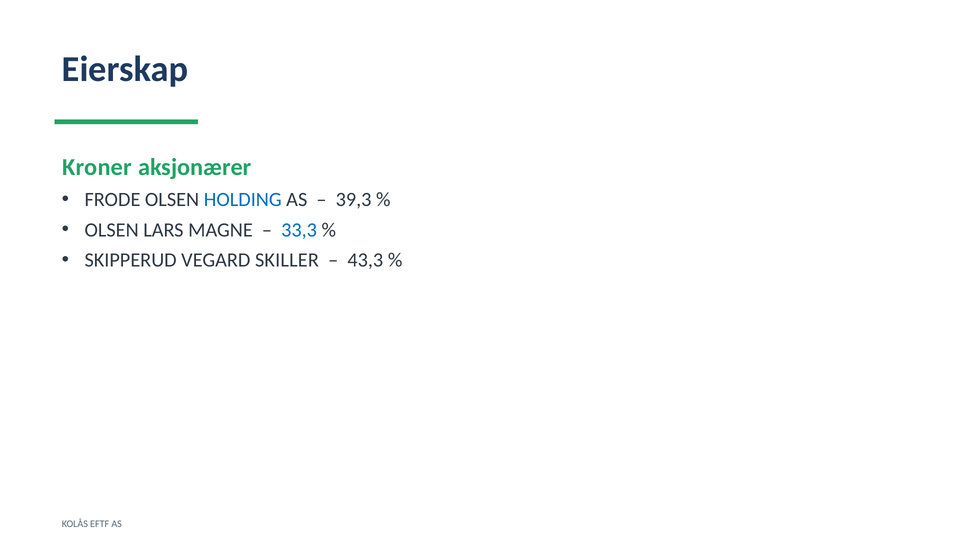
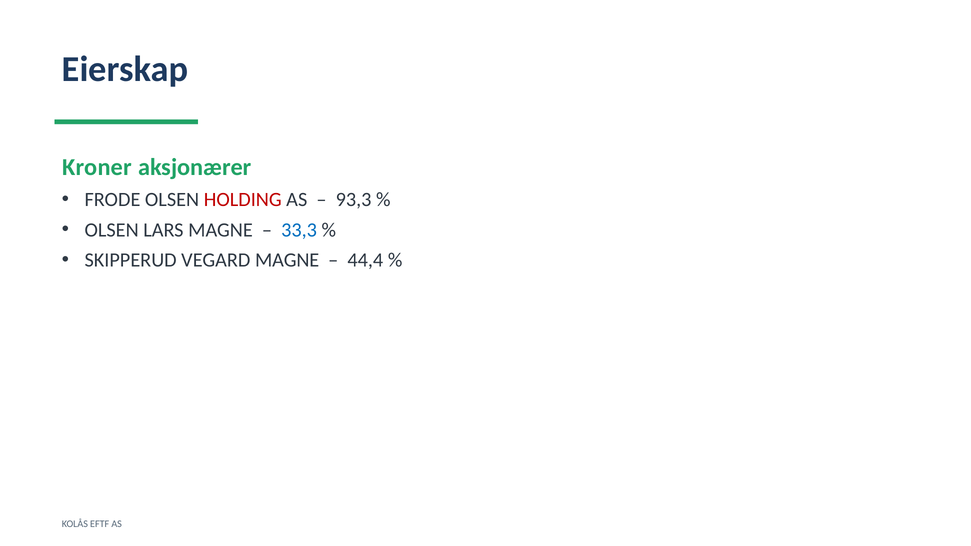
HOLDING colour: blue -> red (243, 200)
39,3: 39,3 -> 93,3 (354, 200)
VEGARD SKILLER: SKILLER -> MAGNE (287, 260)
43,3: 43,3 -> 44,4 (365, 260)
